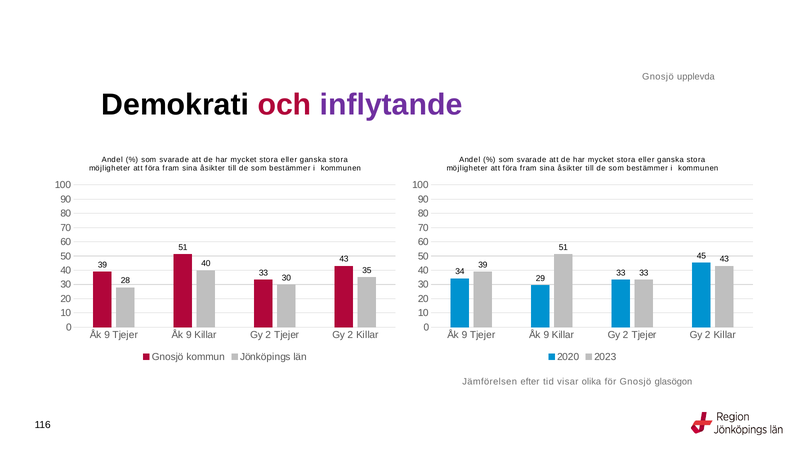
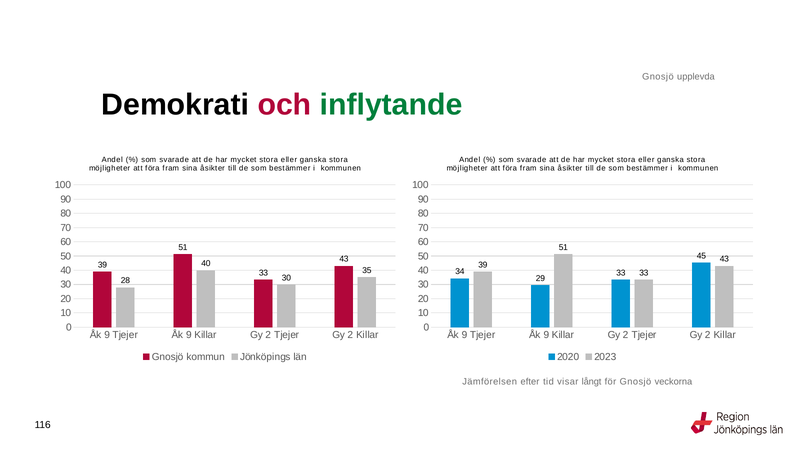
inflytande colour: purple -> green (391, 105)
olika: olika -> långt (592, 382)
glasögon: glasögon -> veckorna (673, 382)
